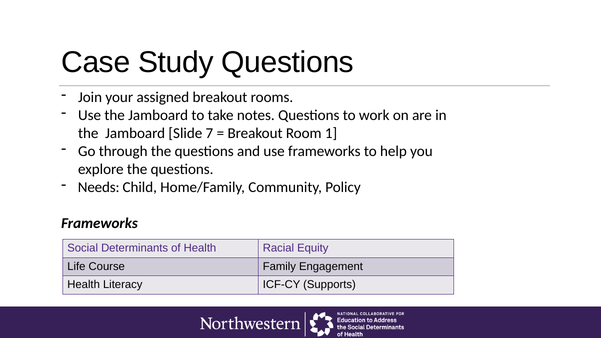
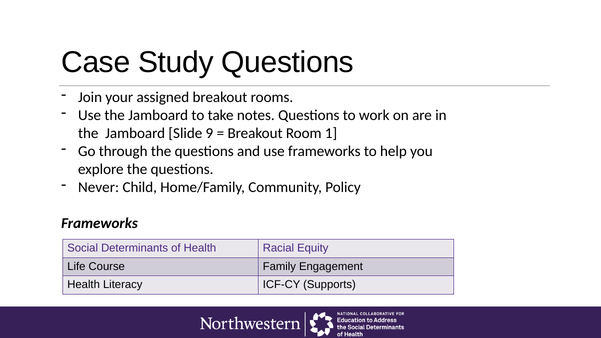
7: 7 -> 9 (209, 133)
Needs: Needs -> Never (99, 187)
